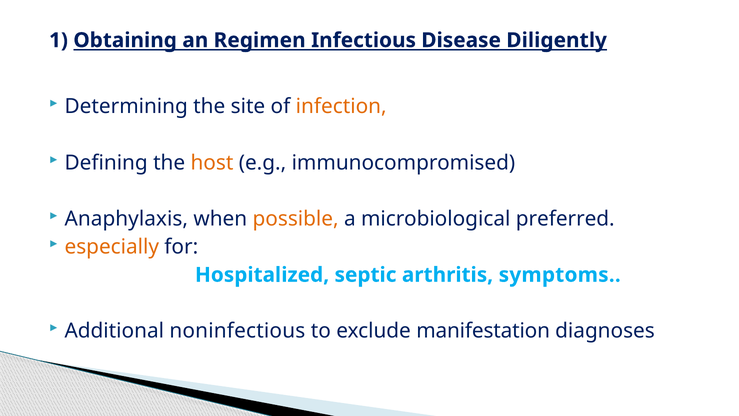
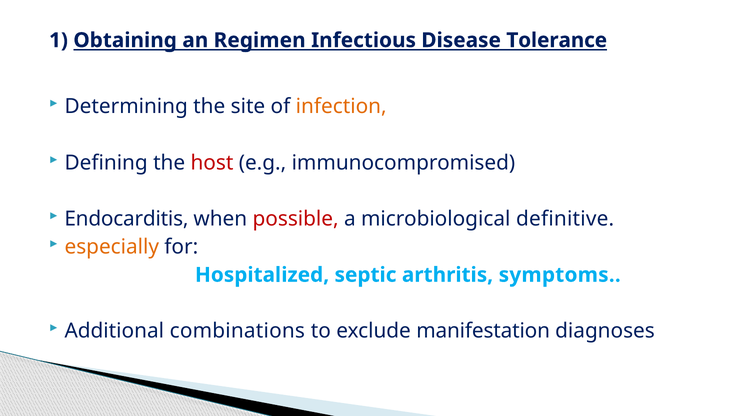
Diligently: Diligently -> Tolerance (557, 40)
host colour: orange -> red (212, 163)
Anaphylaxis: Anaphylaxis -> Endocarditis (126, 219)
possible colour: orange -> red (296, 219)
preferred: preferred -> definitive (565, 219)
noninfectious: noninfectious -> combinations (237, 331)
